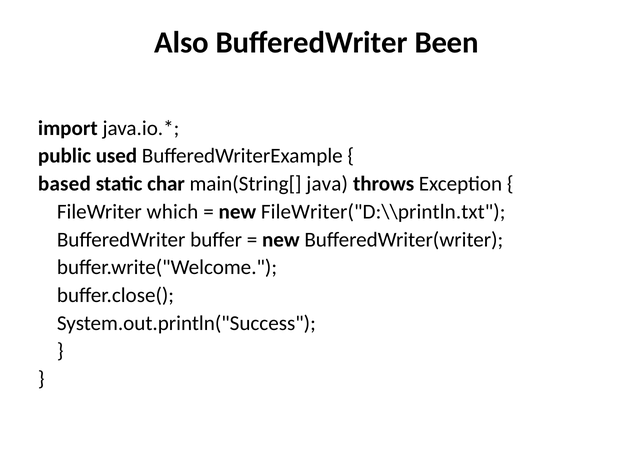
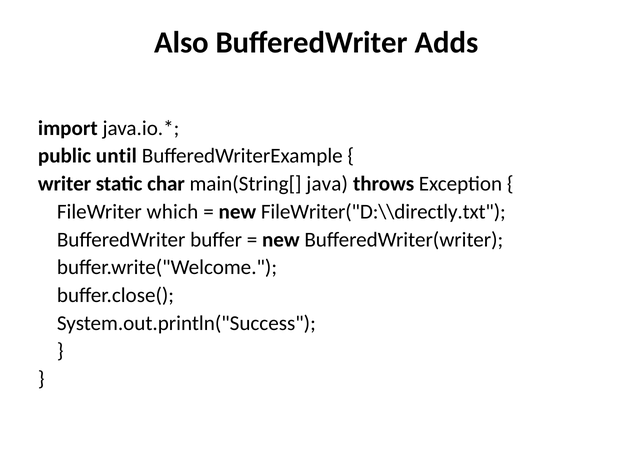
Been: Been -> Adds (447, 43)
used: used -> until (116, 156)
based: based -> writer (65, 184)
FileWriter("D:\\println.txt: FileWriter("D:\\println.txt -> FileWriter("D:\\directly.txt (383, 212)
